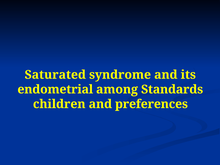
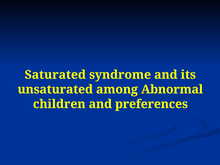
endometrial: endometrial -> unsaturated (55, 89)
Standards: Standards -> Abnormal (172, 89)
